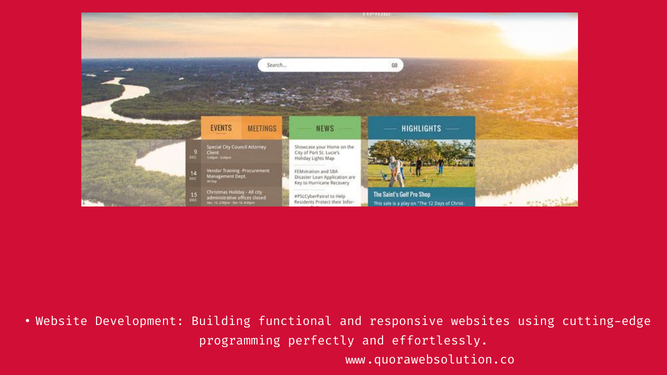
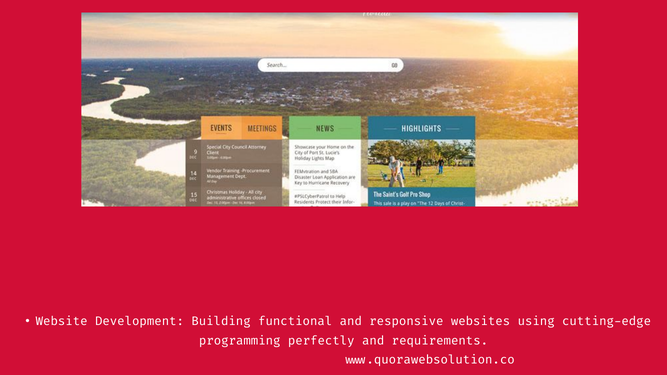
effortlessly: effortlessly -> requirements (440, 341)
